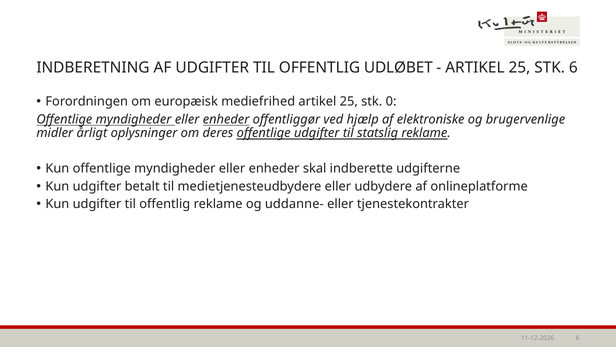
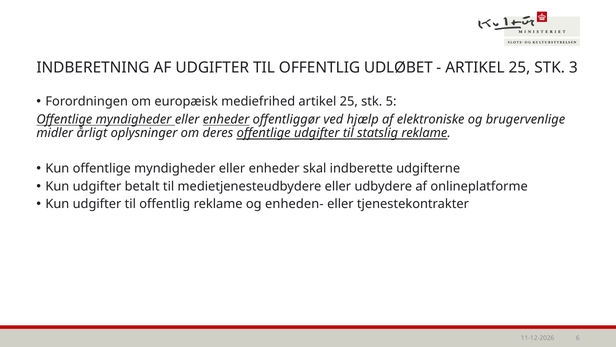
STK 6: 6 -> 3 (573, 68)
0: 0 -> 5 (391, 101)
uddanne-: uddanne- -> enheden- (294, 204)
